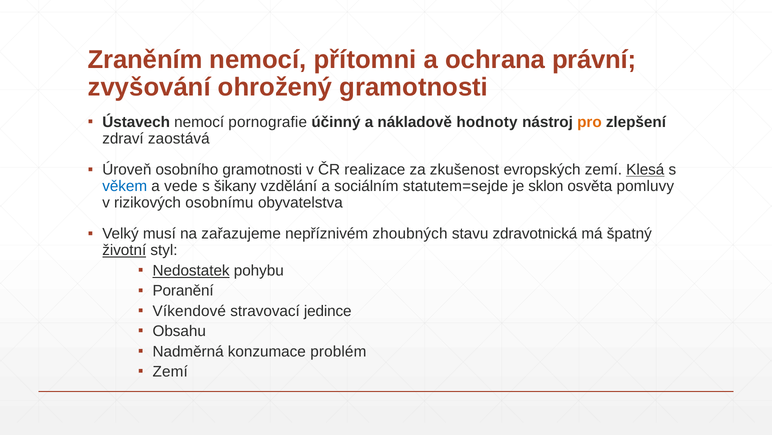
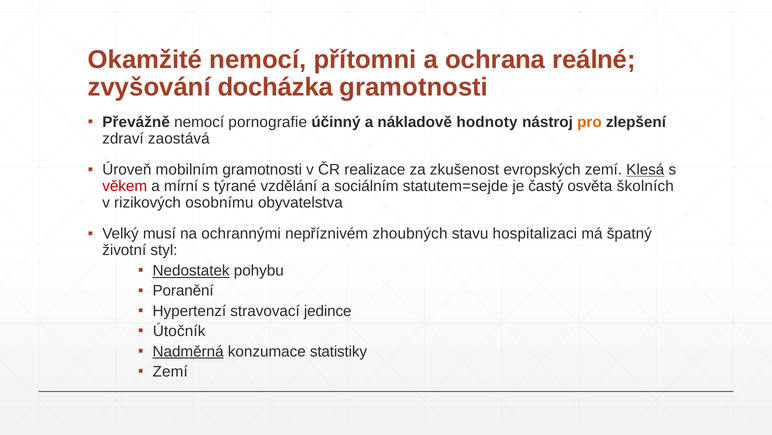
Zraněním: Zraněním -> Okamžité (145, 59)
právní: právní -> reálné (594, 59)
ohrožený: ohrožený -> docházka (275, 87)
Ústavech: Ústavech -> Převážně (136, 122)
osobního: osobního -> mobilním (187, 169)
věkem colour: blue -> red (125, 186)
vede: vede -> mírní (181, 186)
šikany: šikany -> týrané (235, 186)
sklon: sklon -> častý (546, 186)
pomluvy: pomluvy -> školních (645, 186)
zařazujeme: zařazujeme -> ochrannými (241, 233)
zdravotnická: zdravotnická -> hospitalizaci (535, 233)
životní underline: present -> none (124, 250)
Víkendové: Víkendové -> Hypertenzí (189, 311)
Obsahu: Obsahu -> Útočník (179, 331)
Nadměrná underline: none -> present (188, 351)
problém: problém -> statistiky (338, 351)
